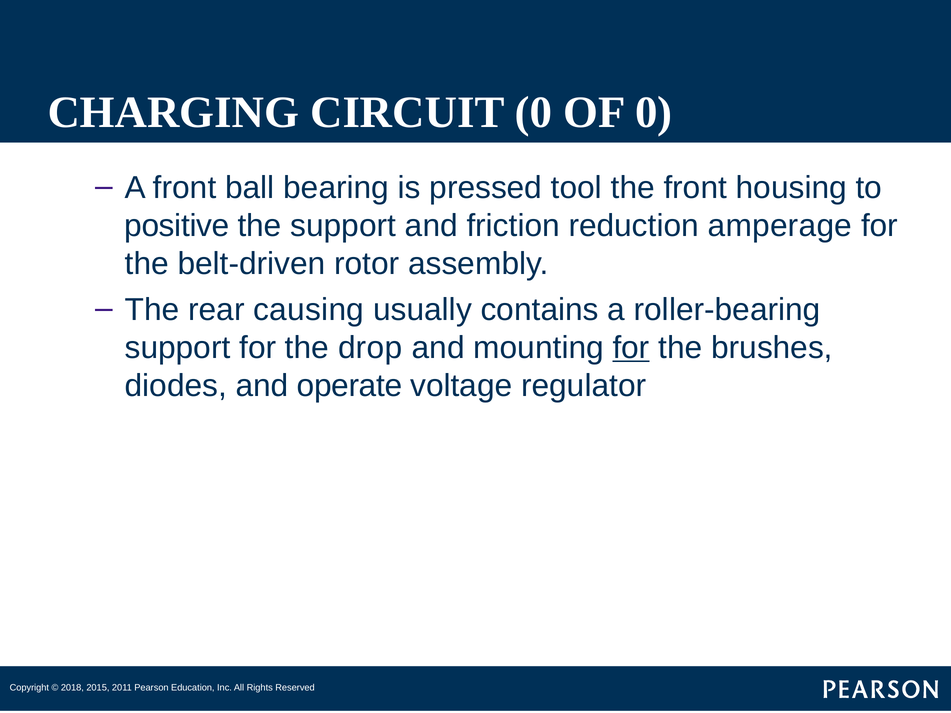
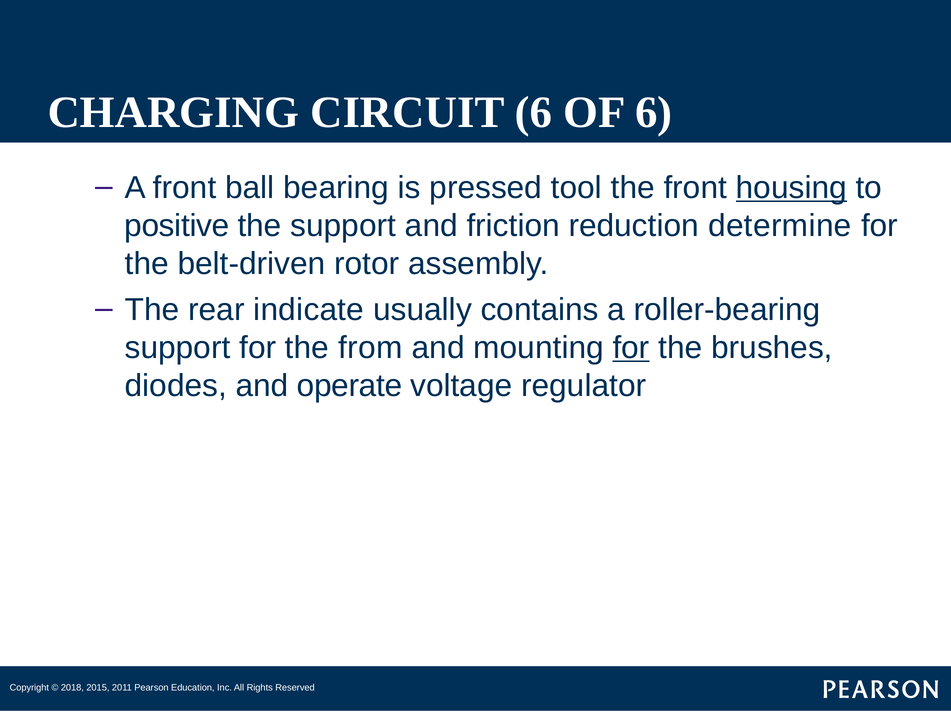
CIRCUIT 0: 0 -> 6 (533, 113)
OF 0: 0 -> 6 (654, 113)
housing underline: none -> present (791, 188)
amperage: amperage -> determine (780, 226)
causing: causing -> indicate (309, 310)
drop: drop -> from (370, 348)
